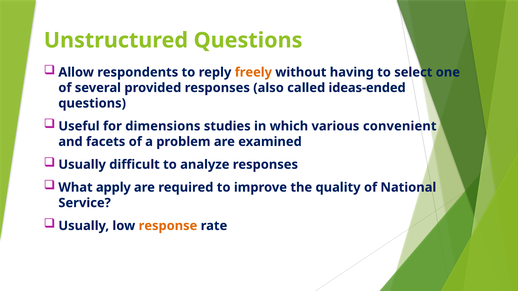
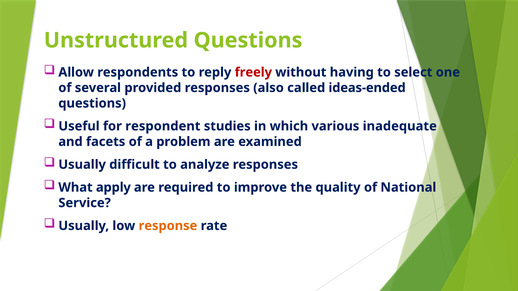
freely colour: orange -> red (253, 72)
dimensions: dimensions -> respondent (163, 126)
convenient: convenient -> inadequate (400, 126)
